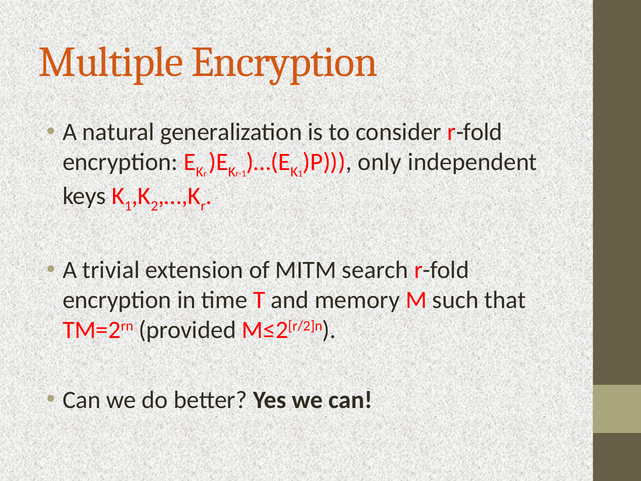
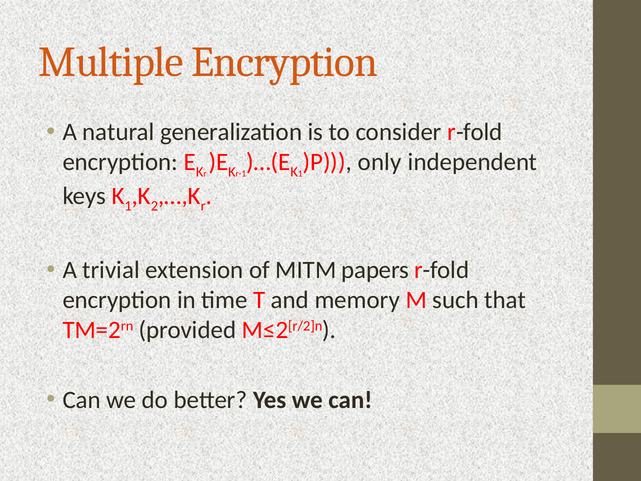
search: search -> papers (375, 270)
